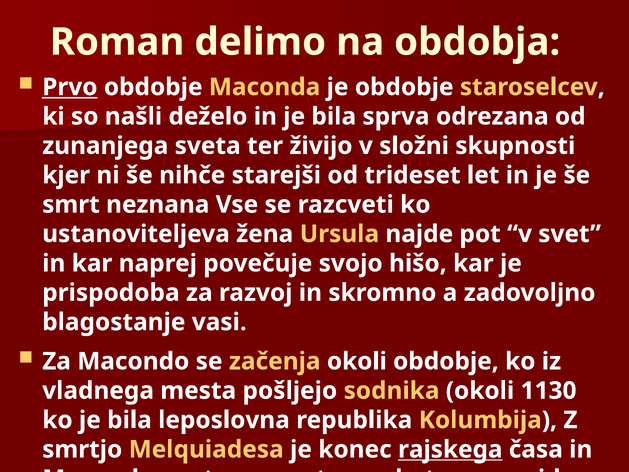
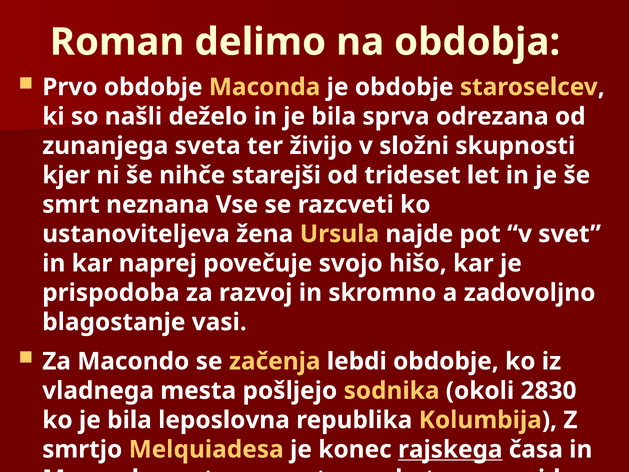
Prvo underline: present -> none (70, 87)
začenja okoli: okoli -> lebdi (357, 361)
1130: 1130 -> 2830 (549, 390)
